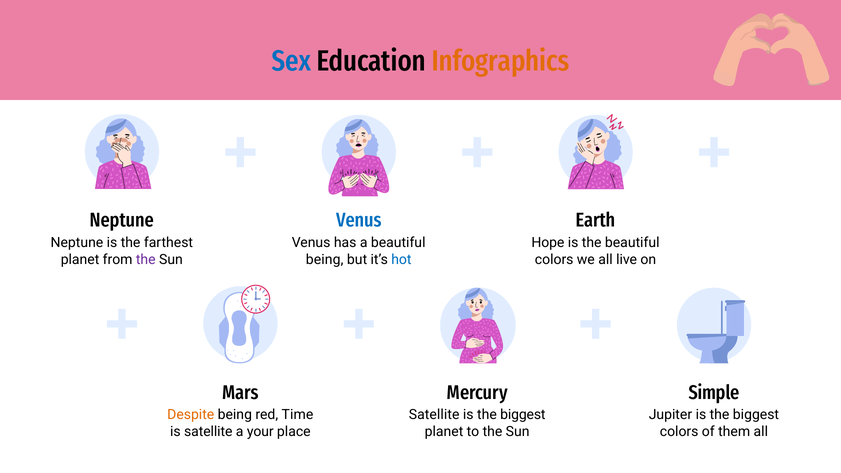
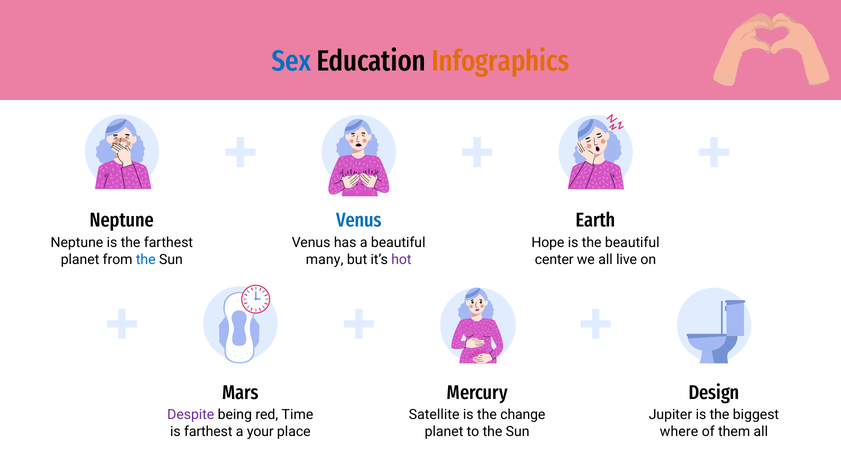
the colour: purple -> blue (146, 259)
being: being -> many (325, 259)
hot colour: blue -> purple (401, 259)
colors: colors -> center (554, 259)
Simple: Simple -> Design (714, 393)
Despite colour: orange -> purple (191, 415)
biggest: biggest -> change (523, 415)
is satellite: satellite -> farthest (208, 432)
colors: colors -> where (679, 432)
